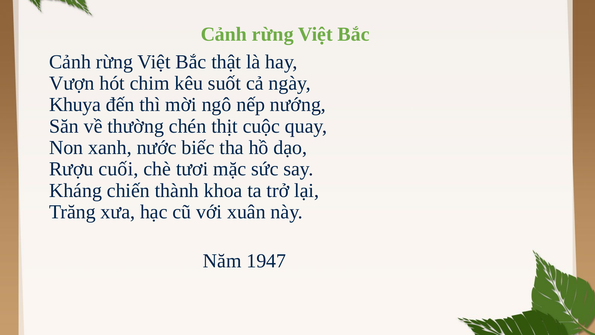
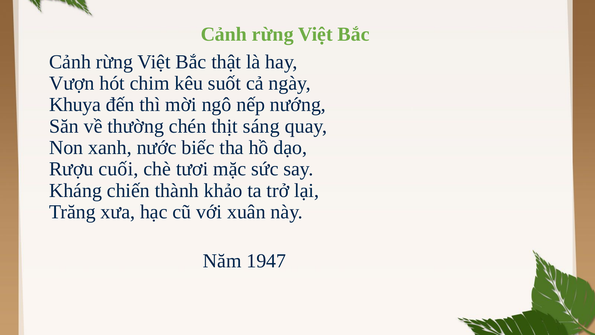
cuộc: cuộc -> sáng (261, 126)
khoa: khoa -> khảo (223, 190)
